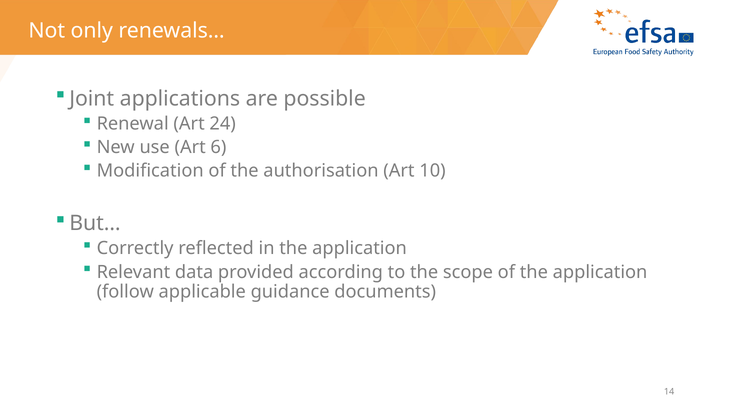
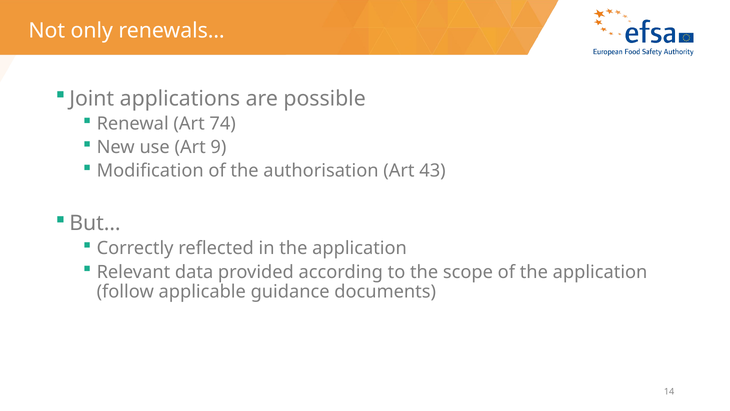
24: 24 -> 74 (223, 124)
6: 6 -> 9 (218, 147)
10: 10 -> 43 (432, 171)
